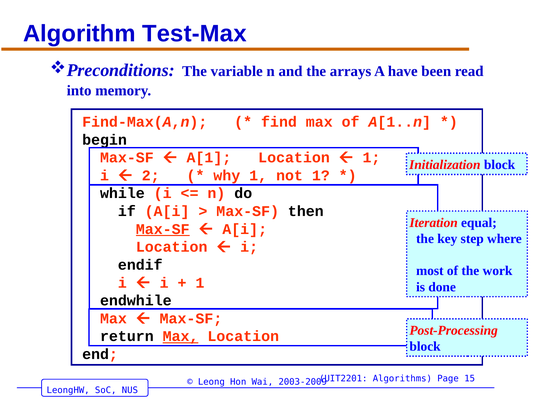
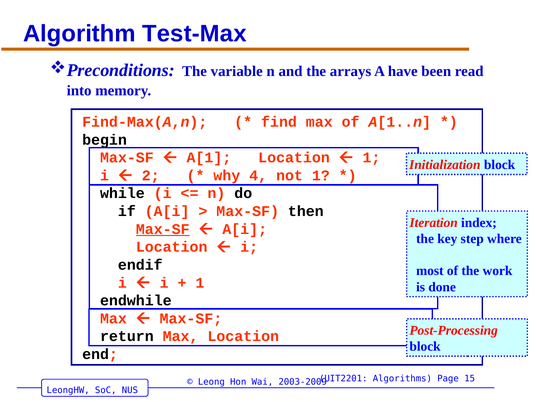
why 1: 1 -> 4 (258, 176)
equal: equal -> index (479, 223)
Max underline: present -> none (181, 336)
